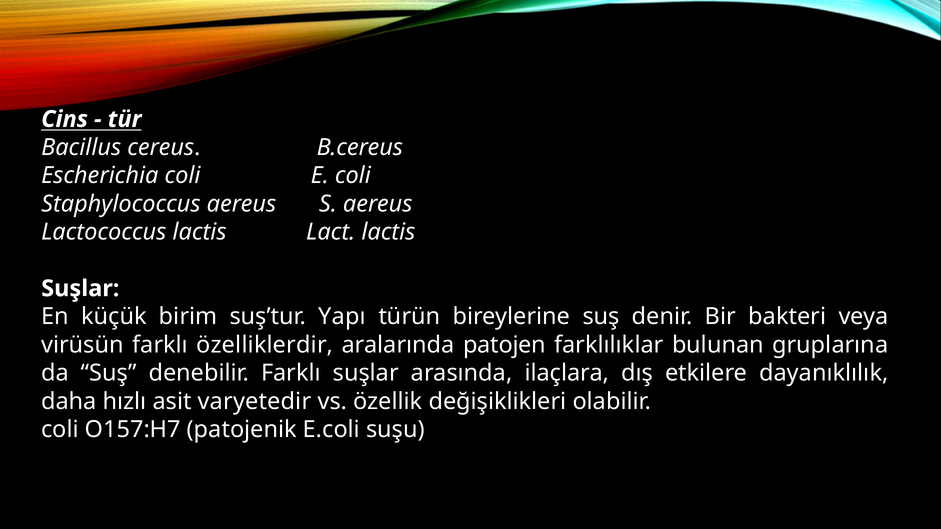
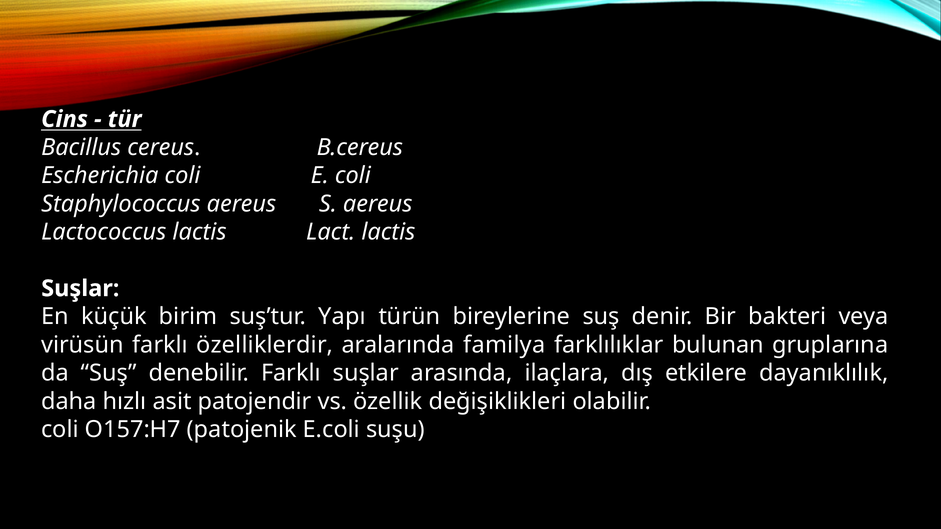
patojen: patojen -> familya (504, 345)
varyetedir: varyetedir -> patojendir (255, 402)
